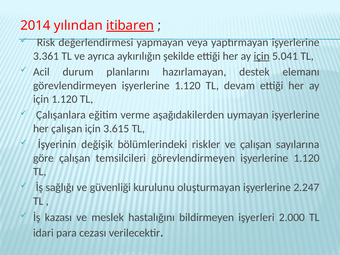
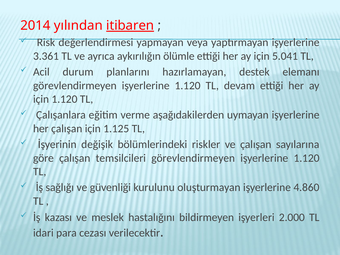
şekilde: şekilde -> ölümle (179, 56)
için underline: present -> none (262, 56)
3.615: 3.615 -> 1.125 (116, 129)
2.247: 2.247 -> 4.860 (306, 188)
